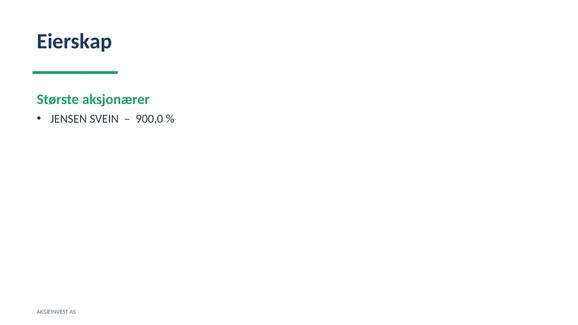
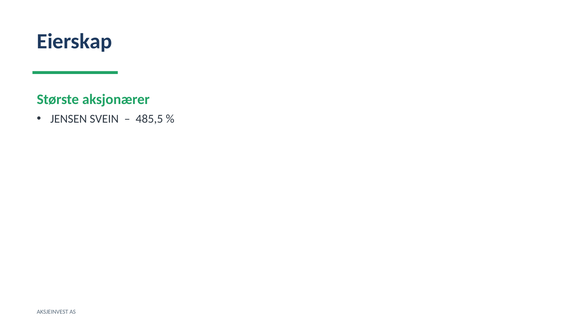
900,0: 900,0 -> 485,5 (149, 119)
